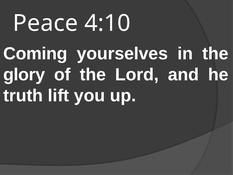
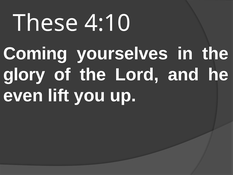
Peace: Peace -> These (45, 23)
truth: truth -> even (23, 96)
